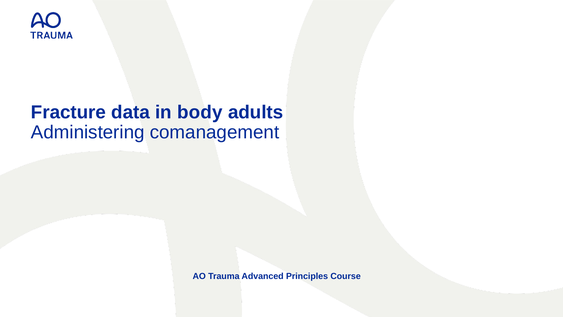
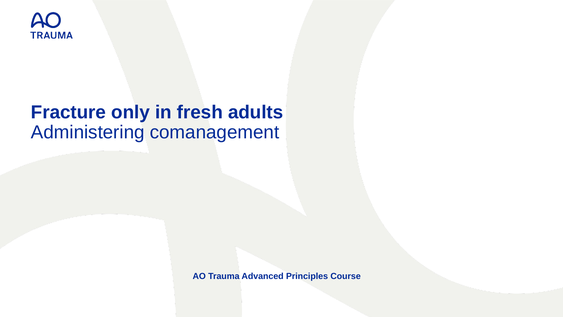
data: data -> only (131, 112)
body: body -> fresh (200, 112)
